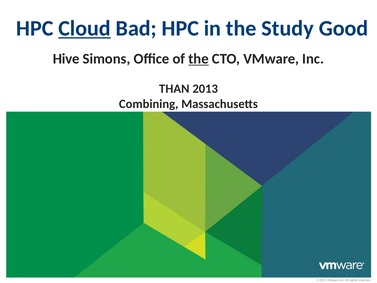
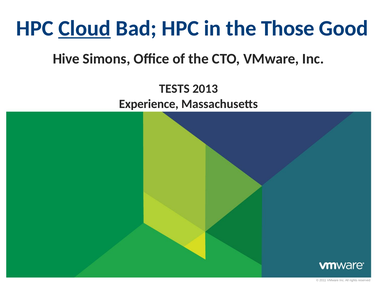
Study: Study -> Those (288, 28)
the underline: present -> none (199, 59)
THAN: THAN -> TESTS (174, 89)
Combining: Combining -> Experience (149, 104)
